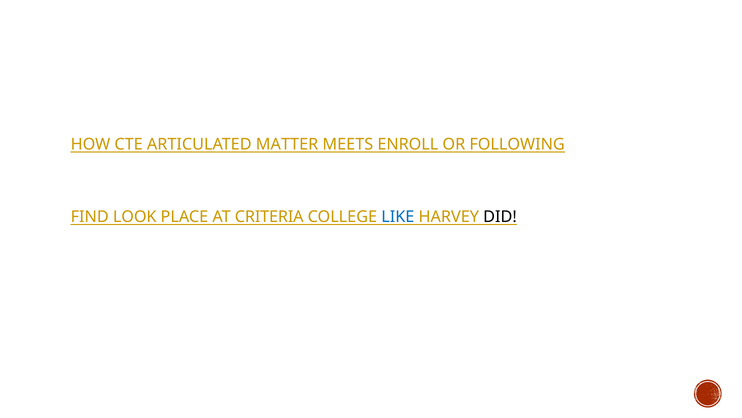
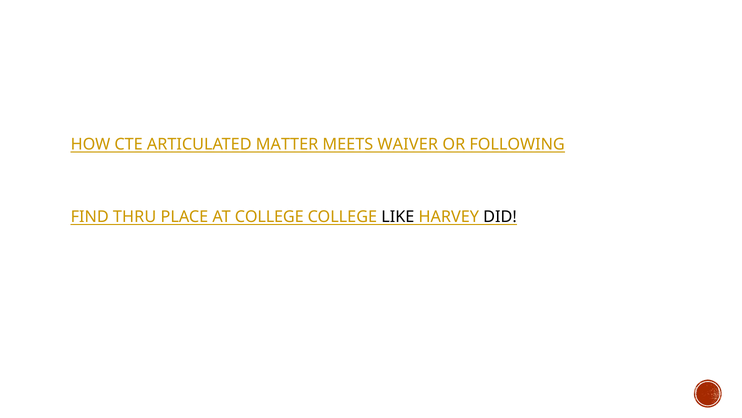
ENROLL: ENROLL -> WAIVER (408, 144)
LOOK: LOOK -> THRU (135, 217)
AT CRITERIA: CRITERIA -> COLLEGE (269, 217)
LIKE colour: blue -> black (398, 217)
